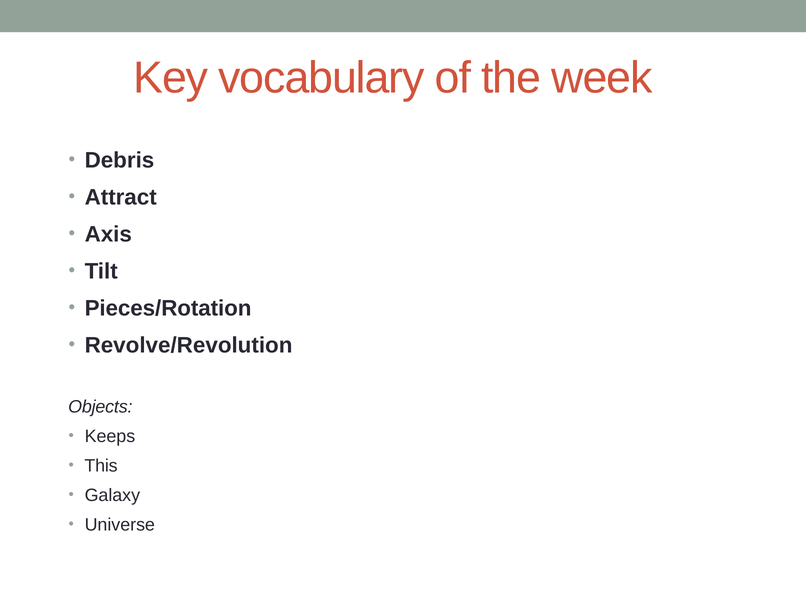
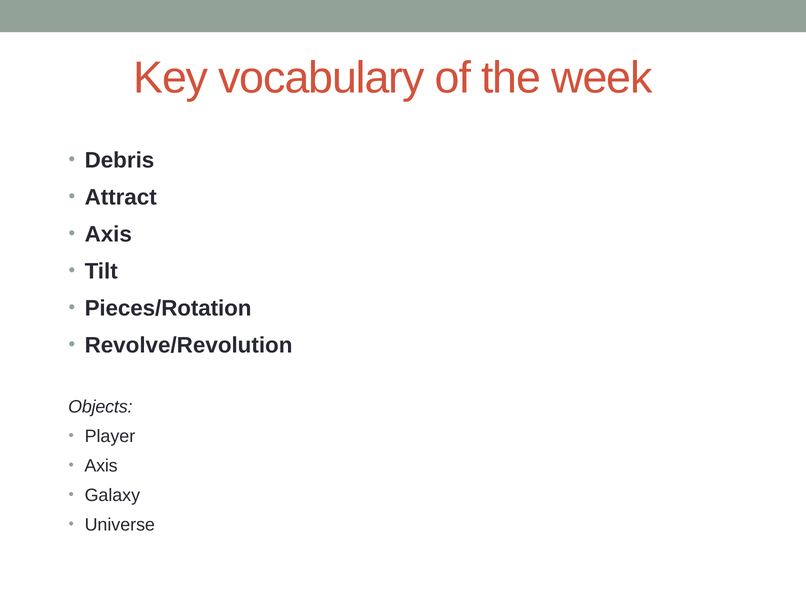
Keeps: Keeps -> Player (110, 436)
This: This -> Axis (101, 465)
